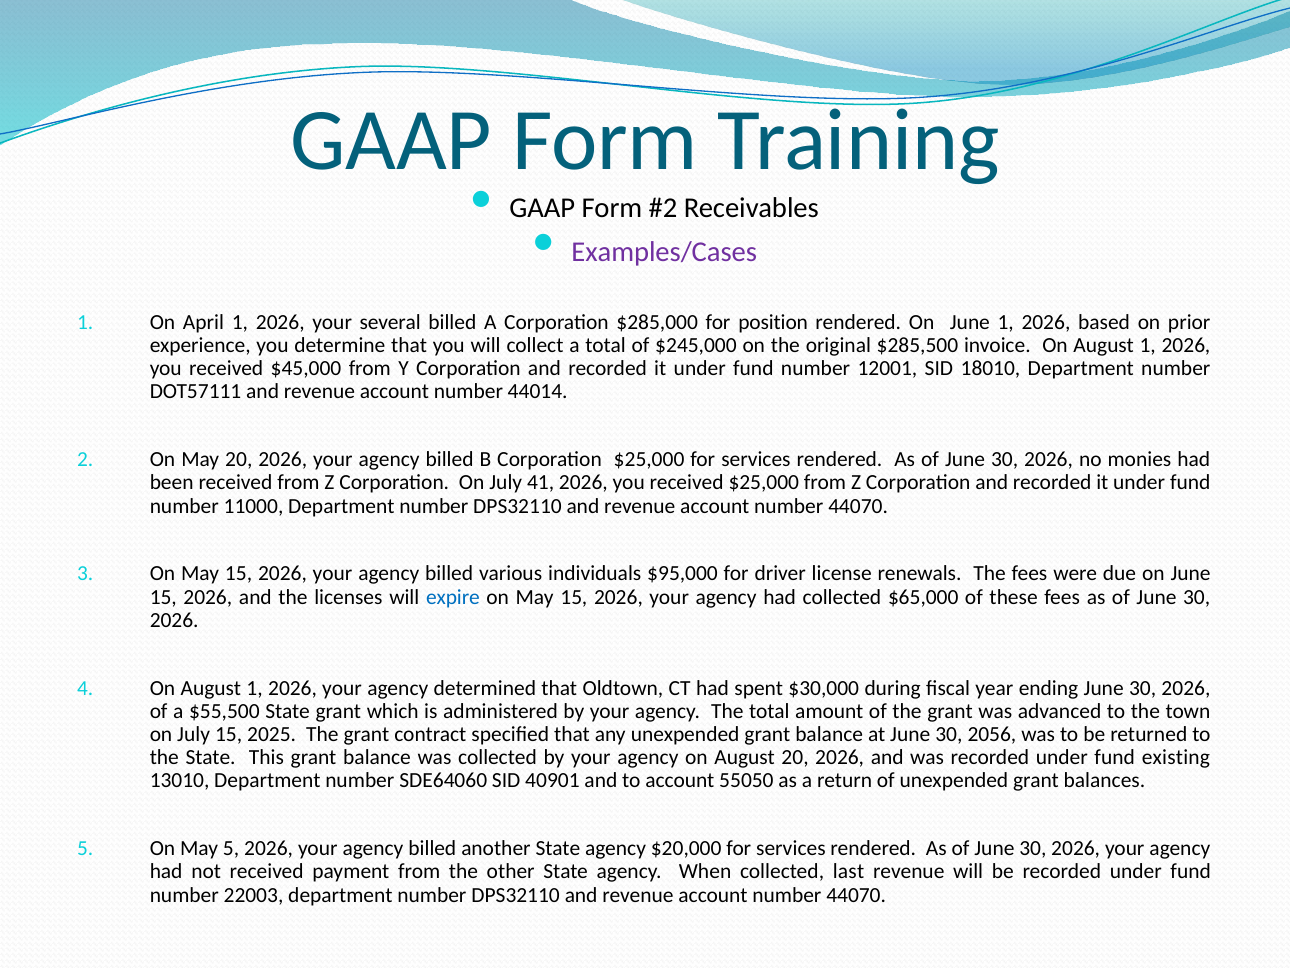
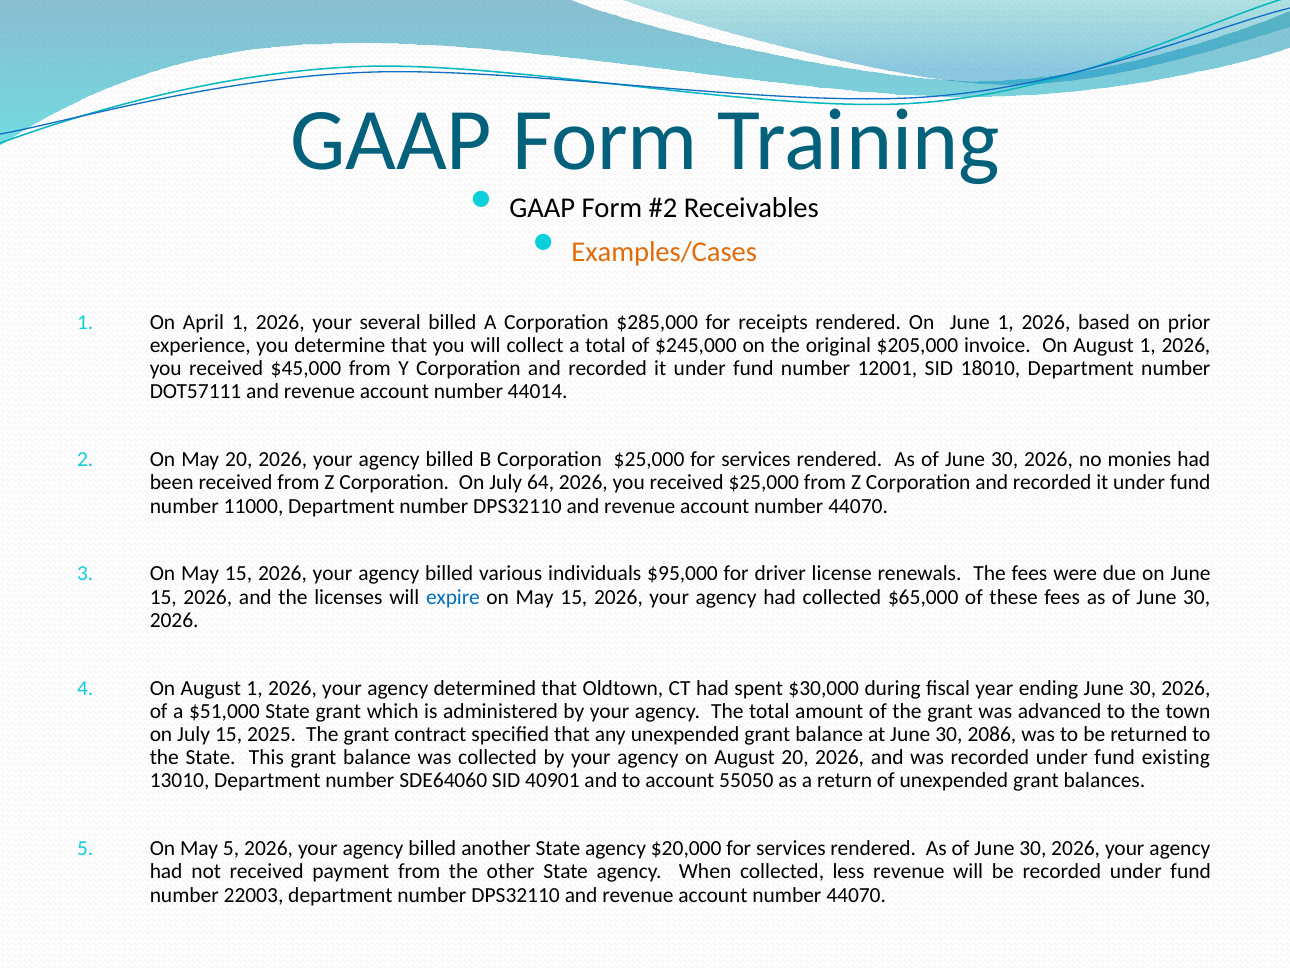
Examples/Cases colour: purple -> orange (664, 251)
position: position -> receipts (773, 322)
$285,500: $285,500 -> $205,000 (917, 345)
41: 41 -> 64 (541, 483)
$55,500: $55,500 -> $51,000 (224, 711)
2056: 2056 -> 2086 (992, 734)
last: last -> less (849, 871)
